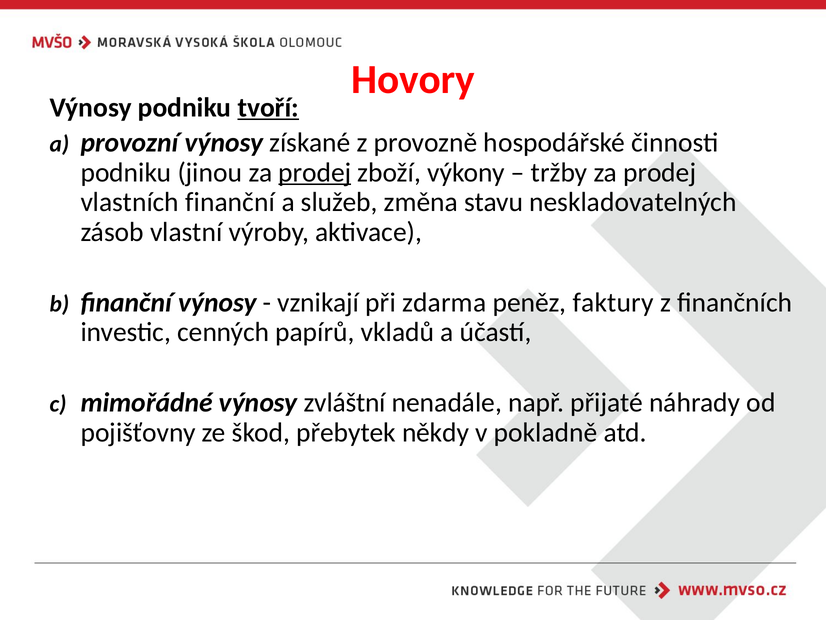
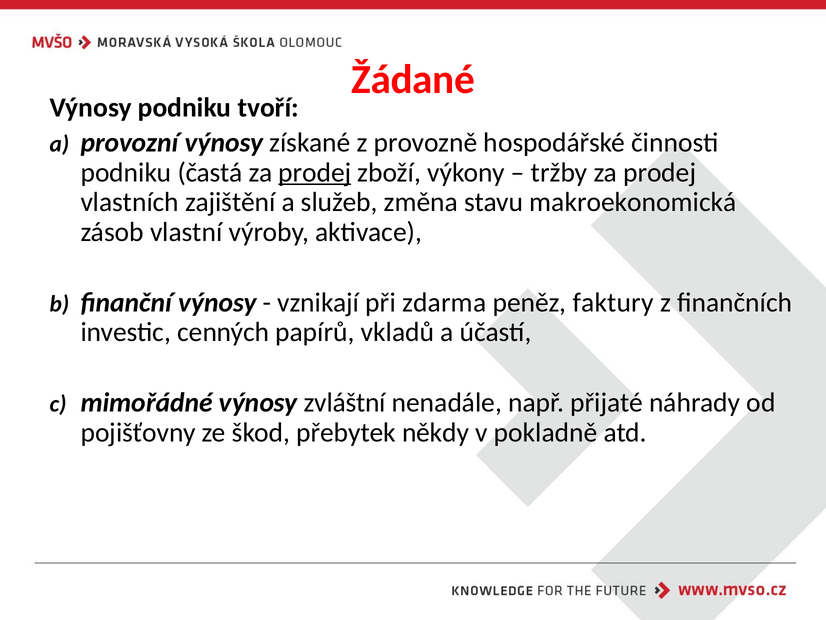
Hovory: Hovory -> Žádané (413, 79)
tvoří underline: present -> none (268, 107)
jinou: jinou -> častá (210, 172)
vlastních finanční: finanční -> zajištění (230, 202)
neskladovatelných: neskladovatelných -> makroekonomická (633, 202)
